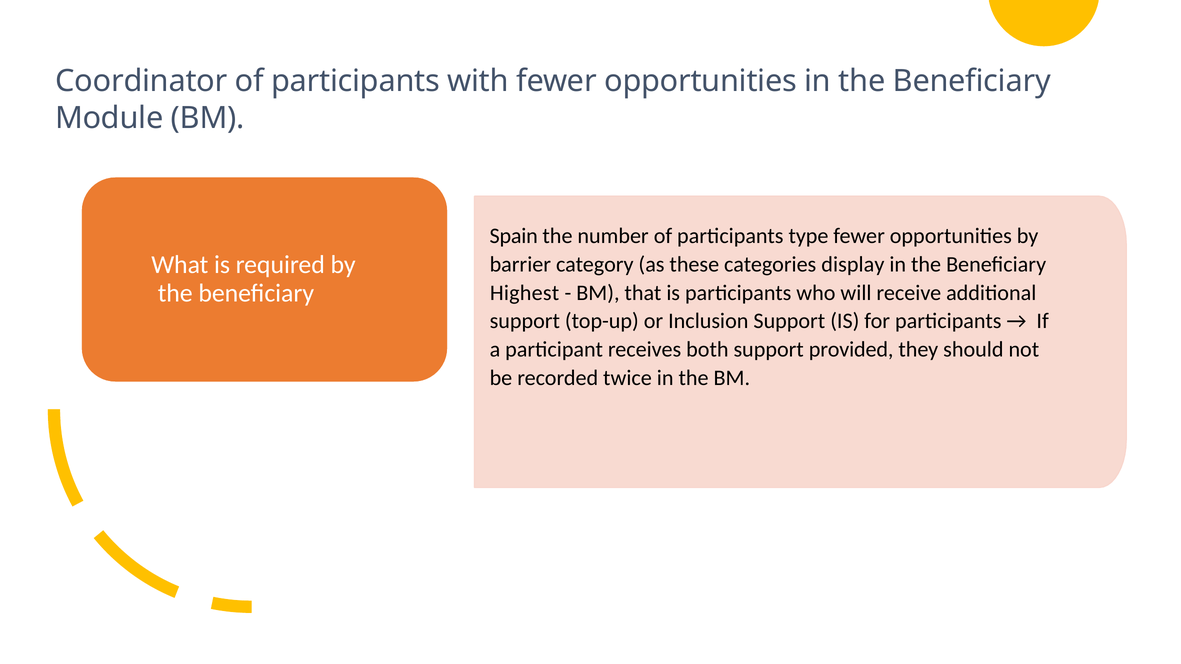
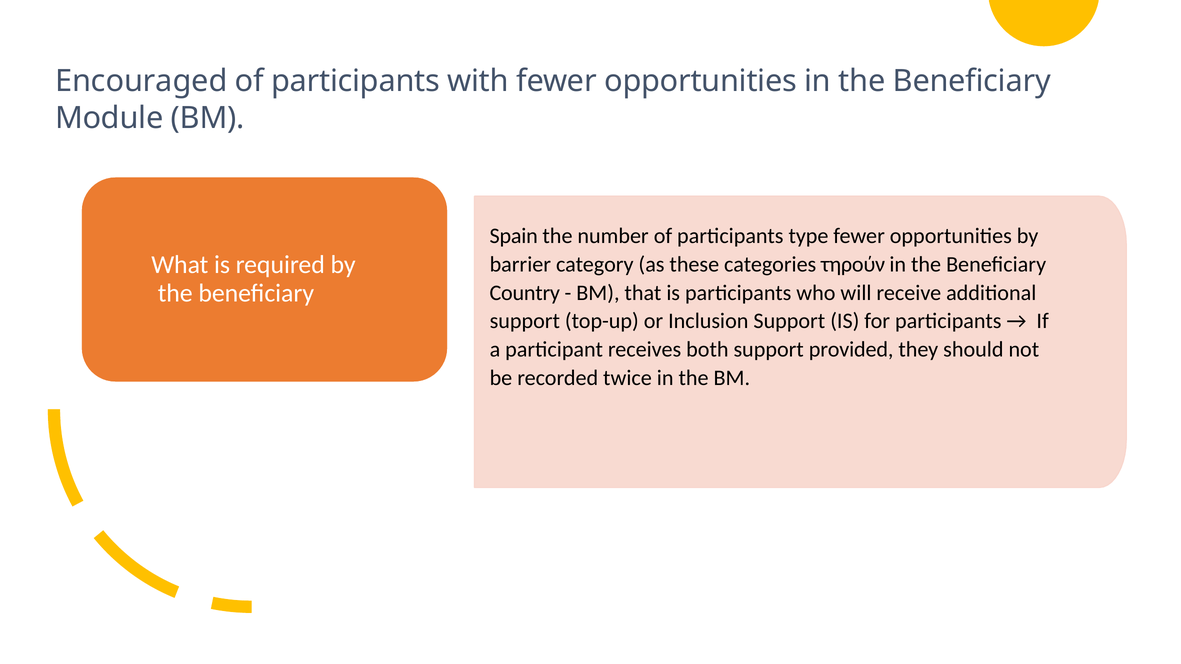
Coordinator: Coordinator -> Encouraged (141, 81)
display: display -> τηρούν (853, 264)
Highest: Highest -> Country (525, 293)
